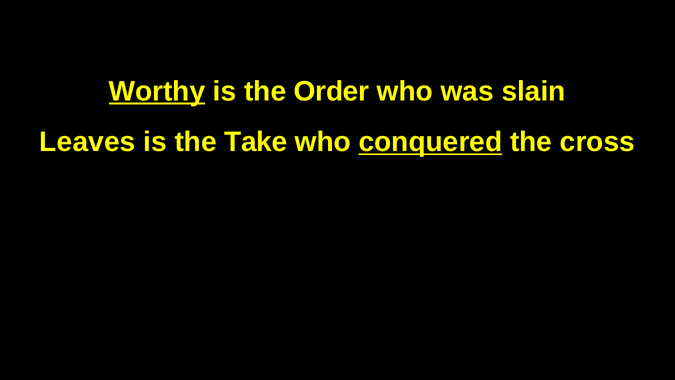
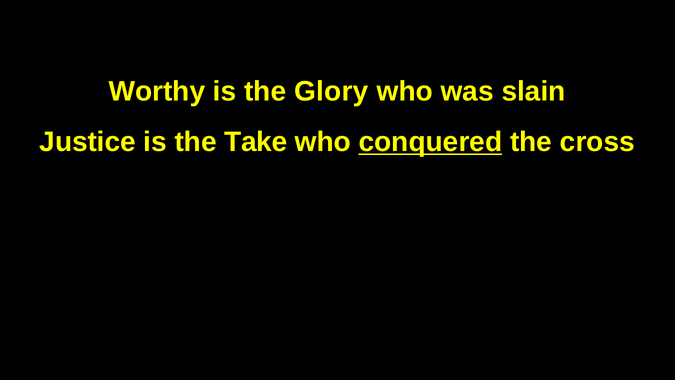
Worthy underline: present -> none (157, 91)
Order: Order -> Glory (331, 91)
Leaves: Leaves -> Justice (88, 142)
